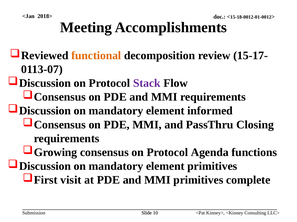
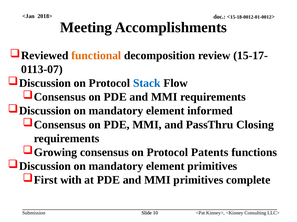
Stack colour: purple -> blue (147, 83)
Agenda: Agenda -> Patents (210, 153)
visit: visit -> with (71, 181)
